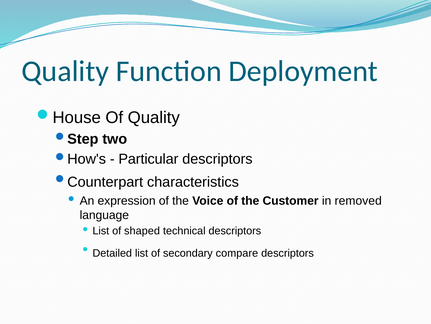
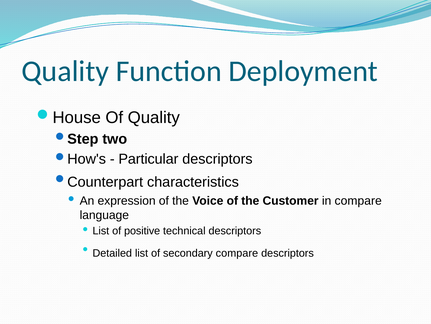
in removed: removed -> compare (358, 200)
shaped: shaped -> positive (142, 230)
